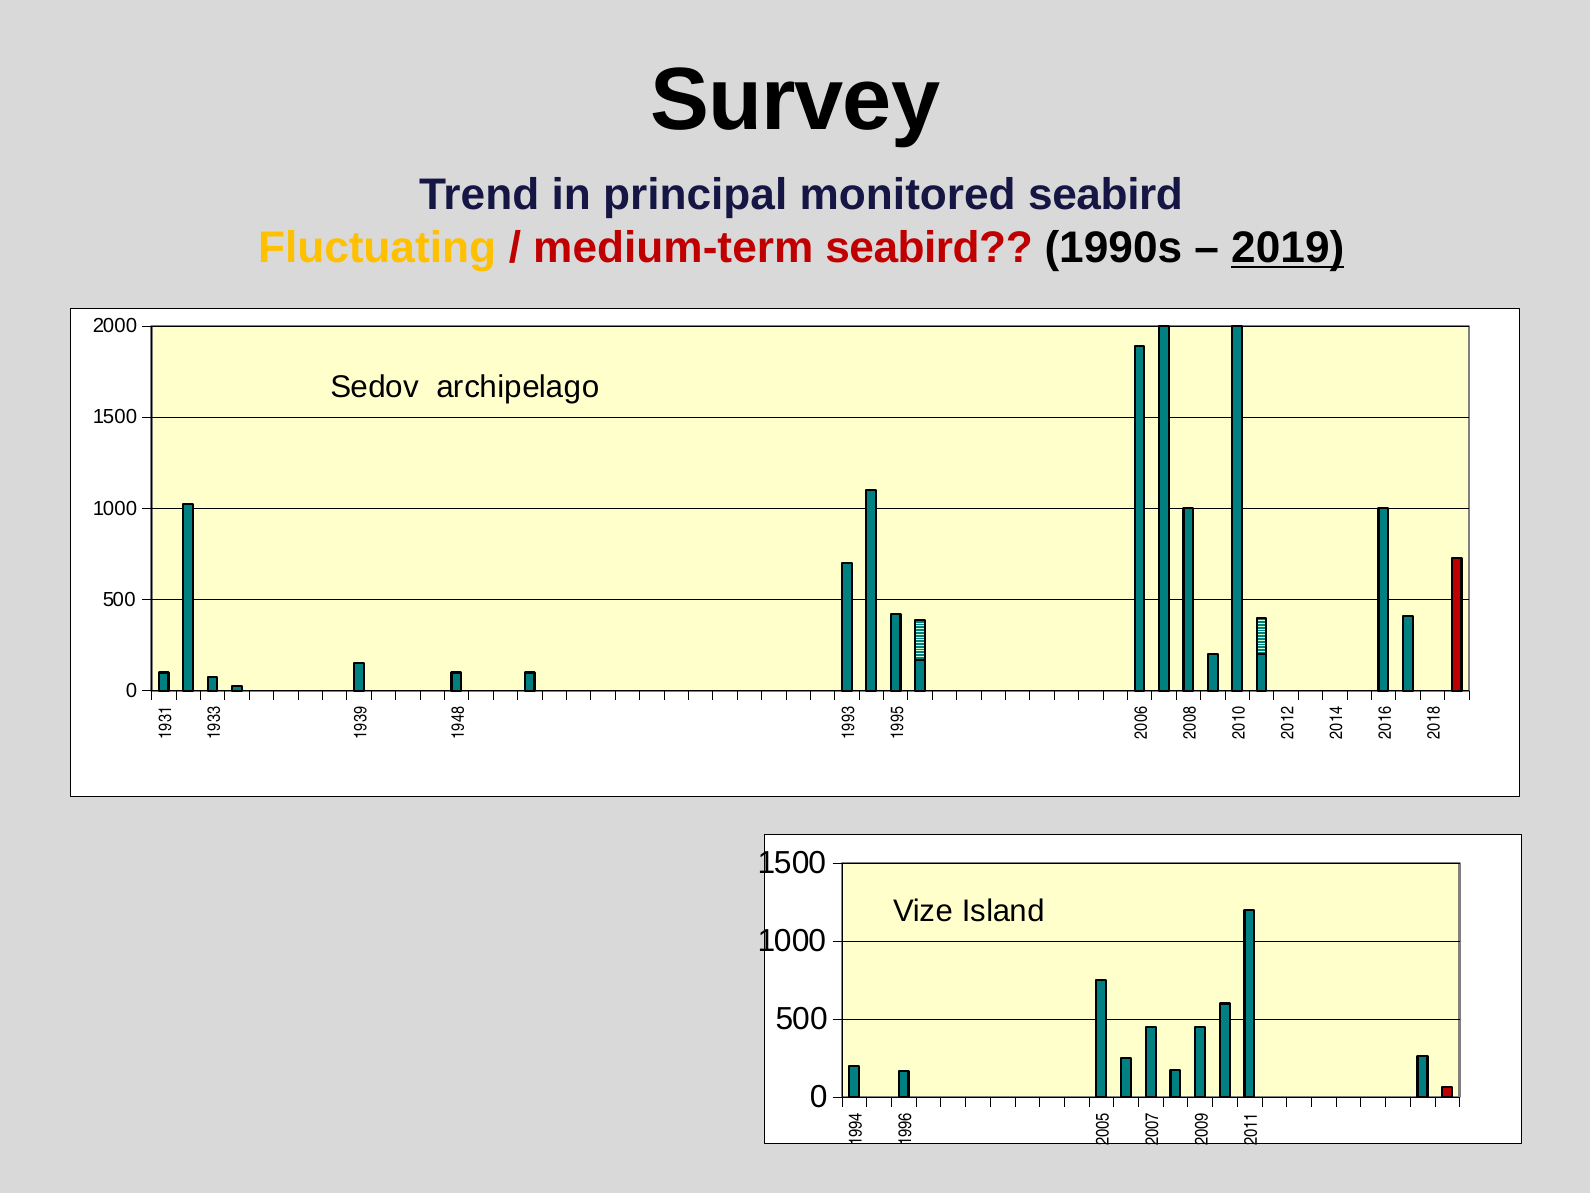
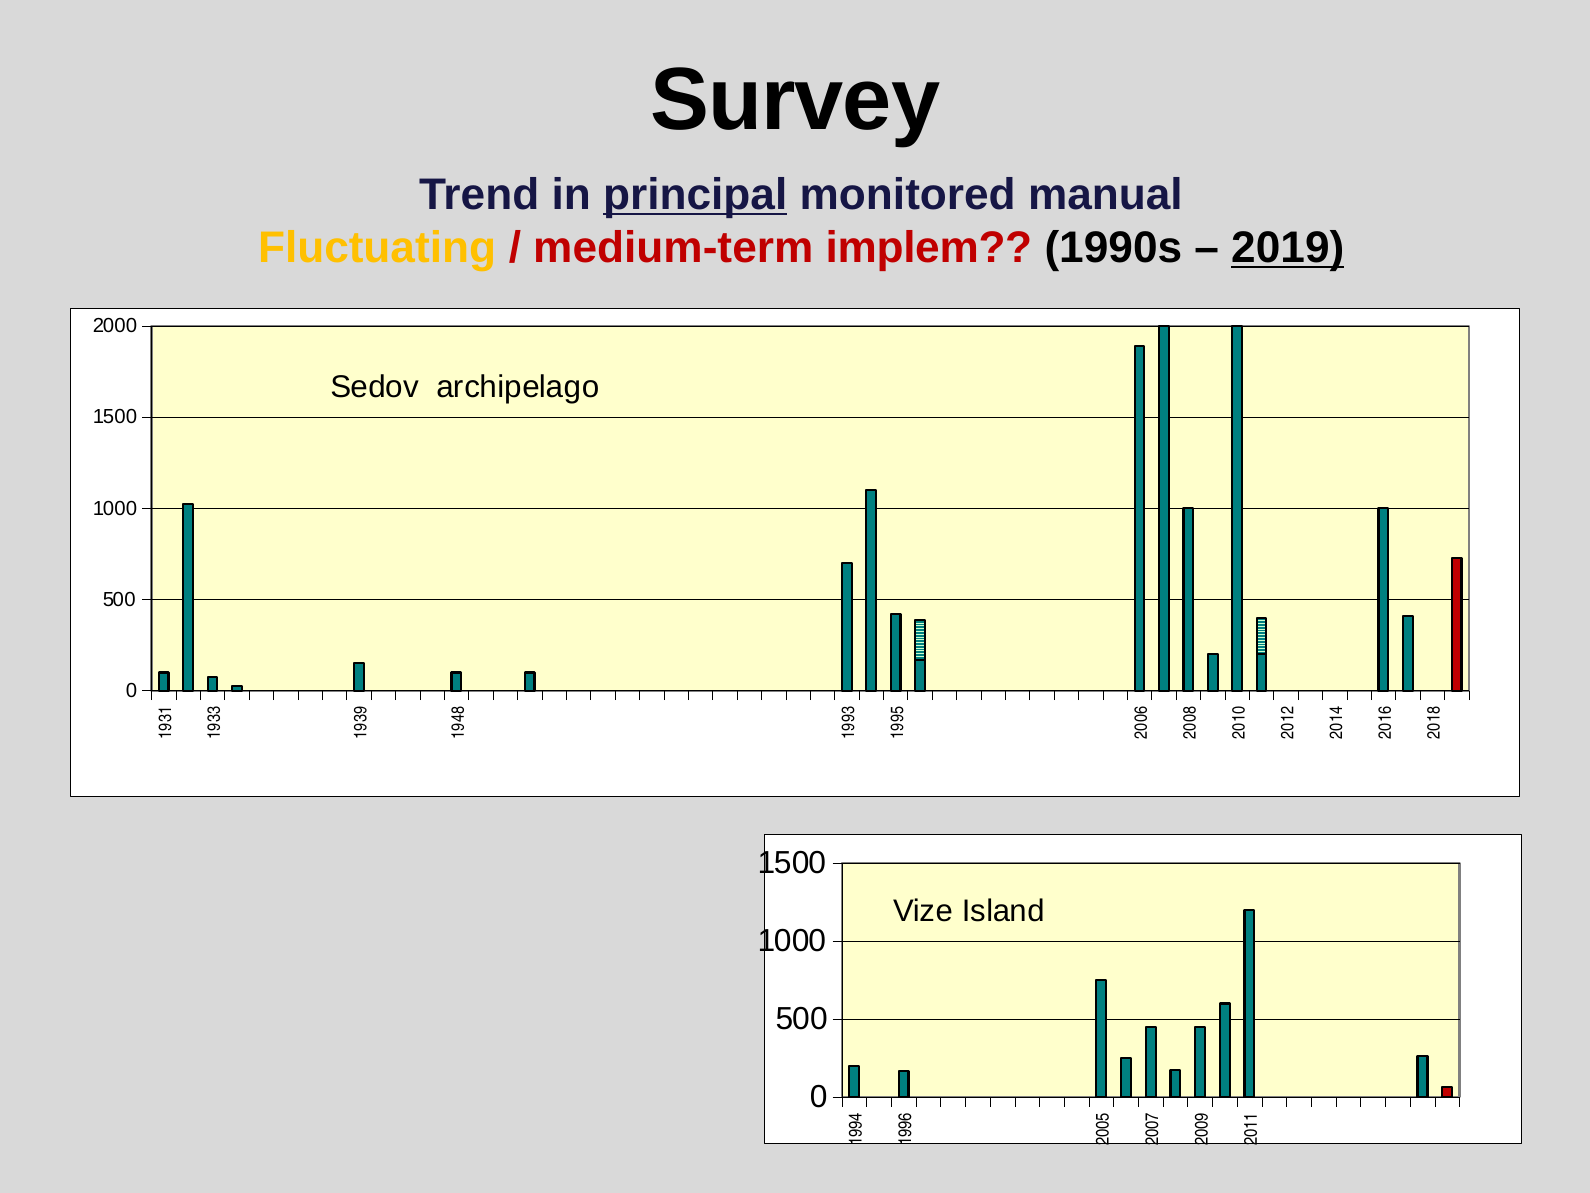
principal underline: none -> present (695, 195)
monitored seabird: seabird -> manual (1105, 195)
medium-term seabird: seabird -> implem (929, 248)
